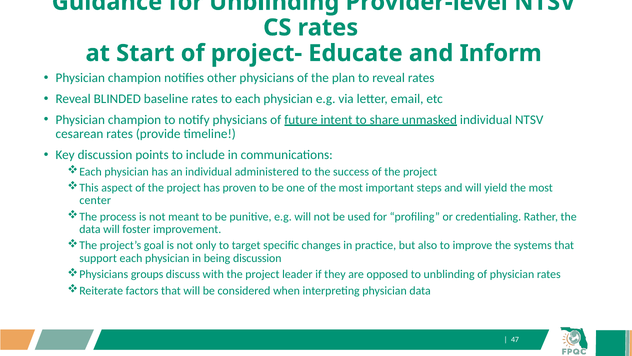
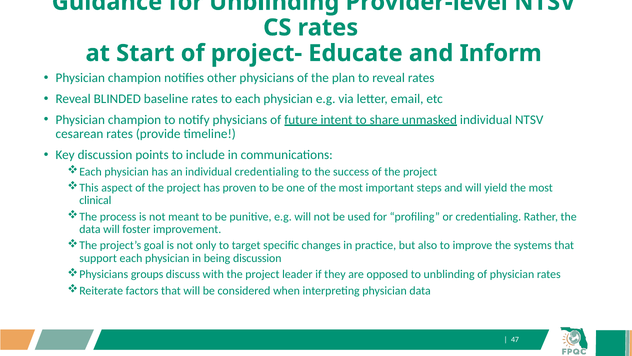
individual administered: administered -> credentialing (267, 171)
center: center -> clinical (95, 200)
